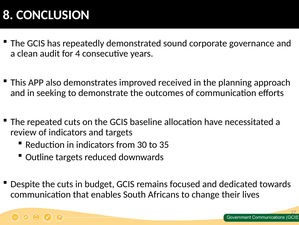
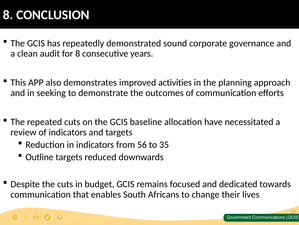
for 4: 4 -> 8 (78, 53)
received: received -> activities (175, 82)
30: 30 -> 56 (142, 144)
